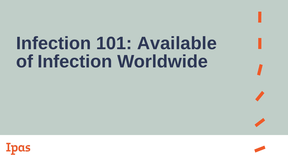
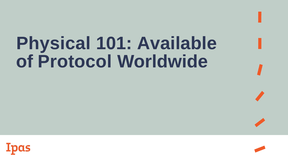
Infection: Infection -> Physical (53, 43)
of Infection: Infection -> Protocol (75, 62)
